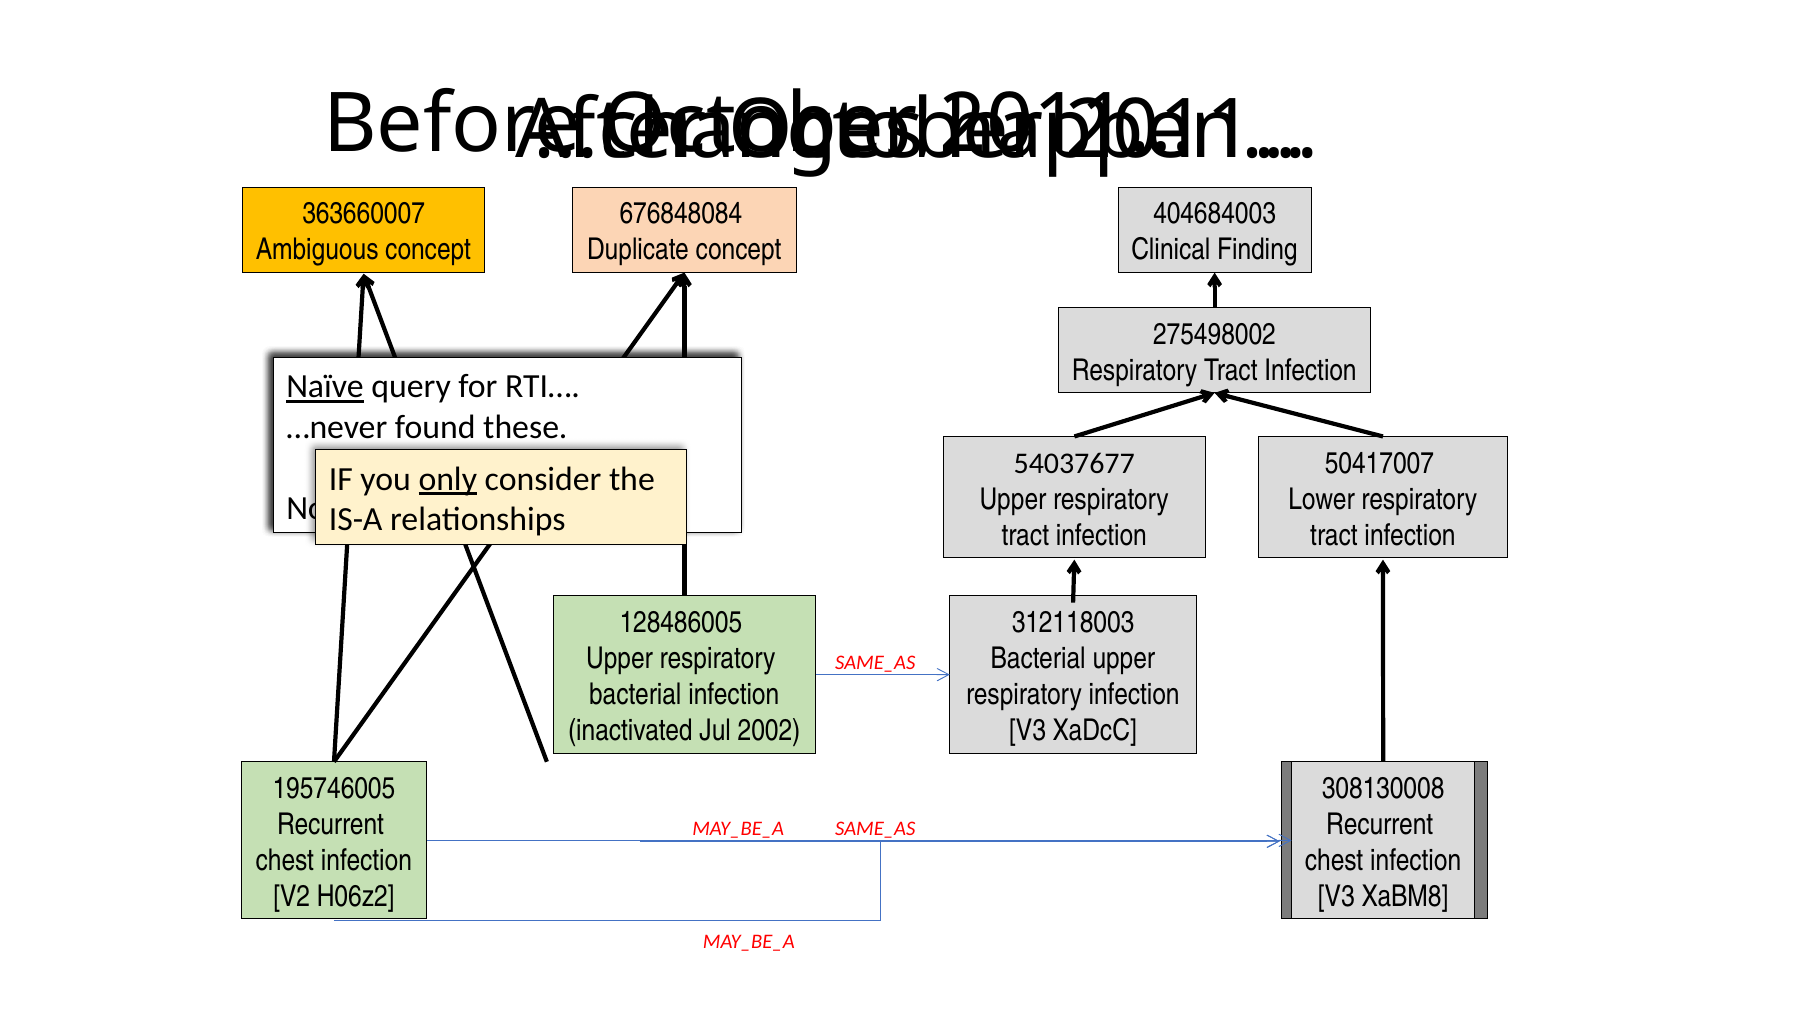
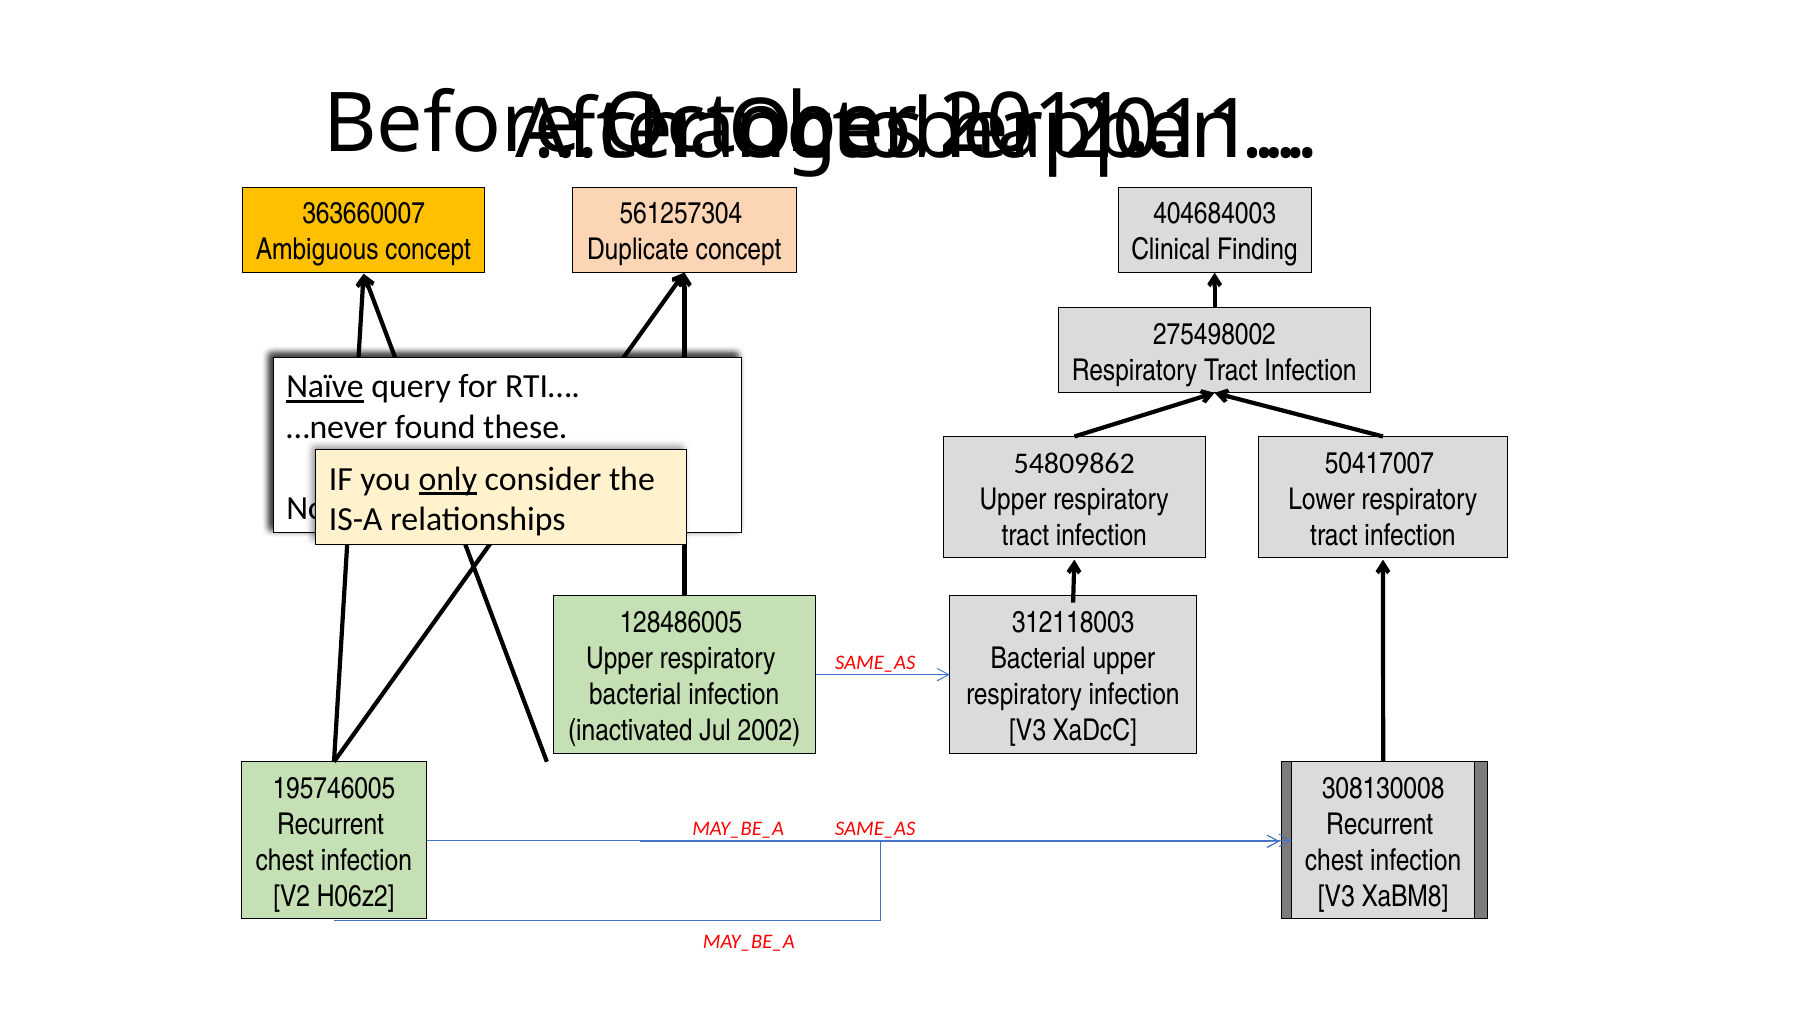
676848084: 676848084 -> 561257304 (681, 214)
54037677: 54037677 -> 54809862 (1074, 464)
